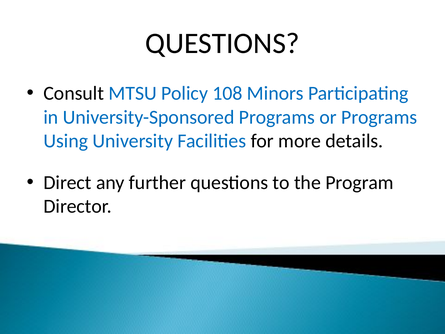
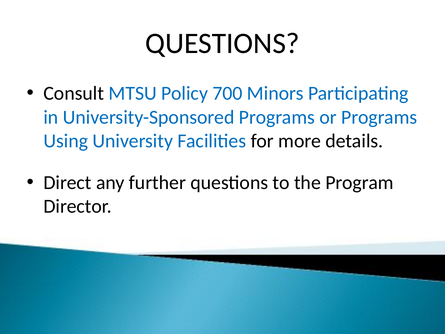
108: 108 -> 700 (227, 93)
